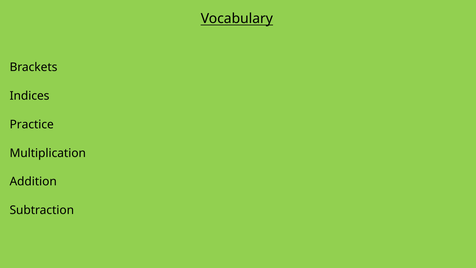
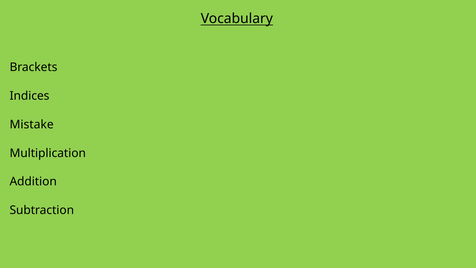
Practice: Practice -> Mistake (32, 124)
